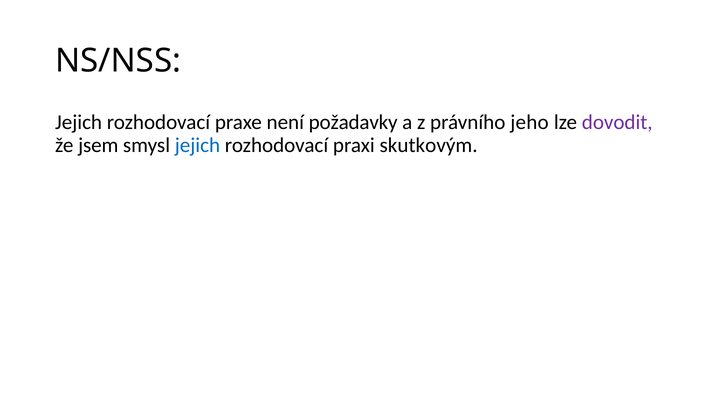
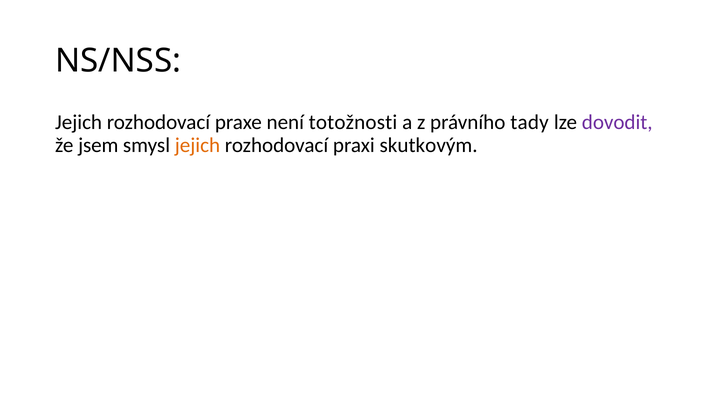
požadavky: požadavky -> totožnosti (353, 122)
jeho: jeho -> tady (530, 122)
jejich colour: blue -> orange (197, 145)
